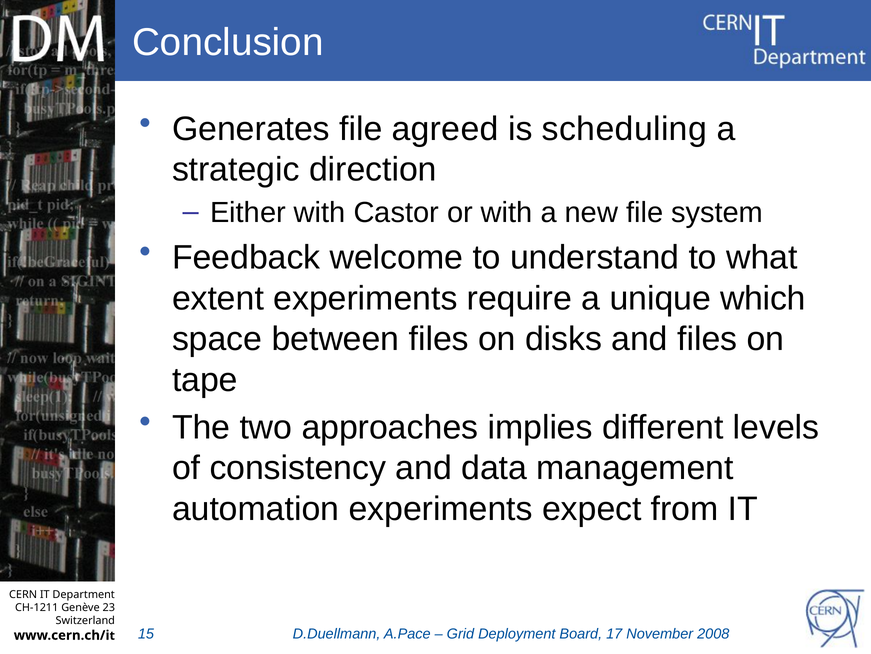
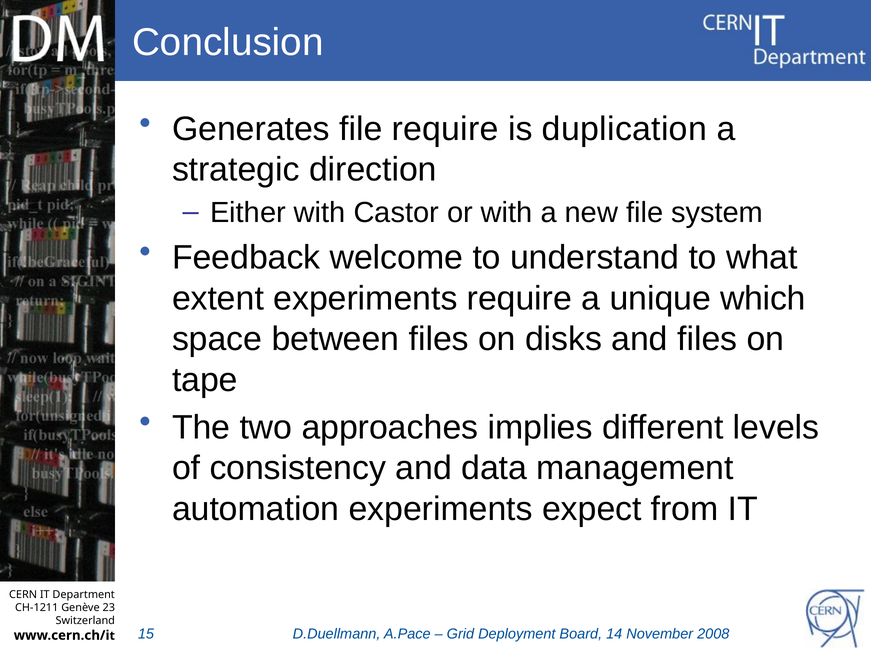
file agreed: agreed -> require (445, 129)
scheduling: scheduling -> duplication (624, 129)
17: 17 -> 14 (614, 633)
